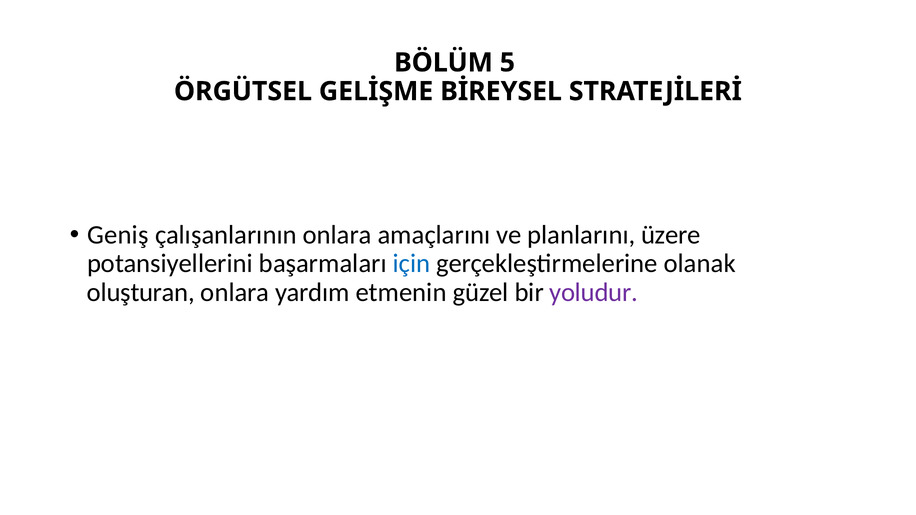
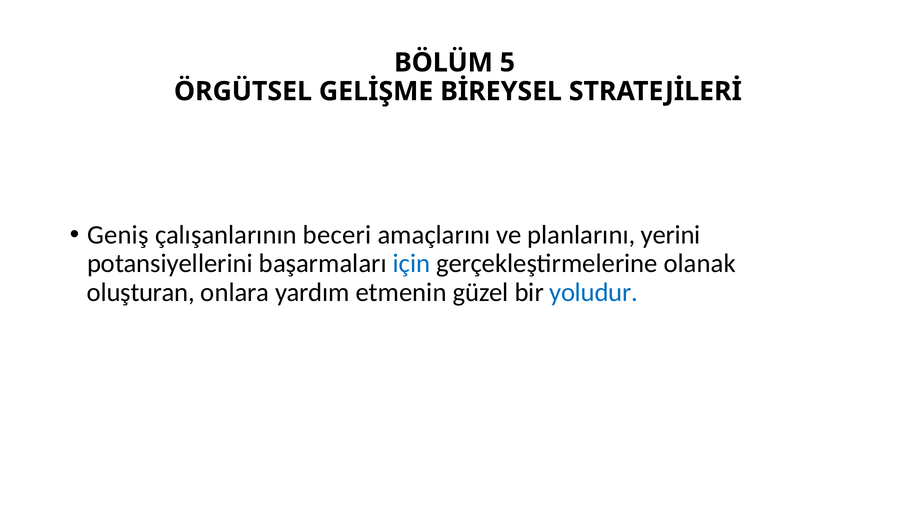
çalışanlarının onlara: onlara -> beceri (337, 235)
üzere: üzere -> yerini (671, 235)
yoludur colour: purple -> blue (594, 293)
